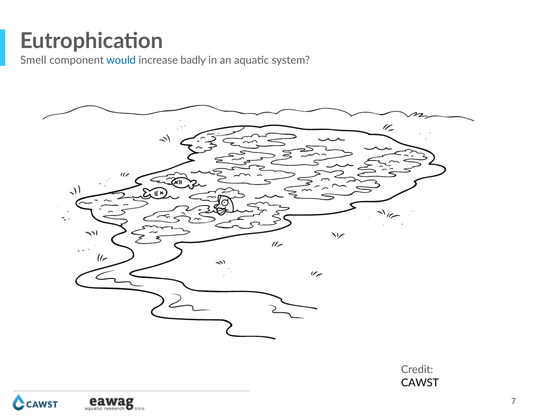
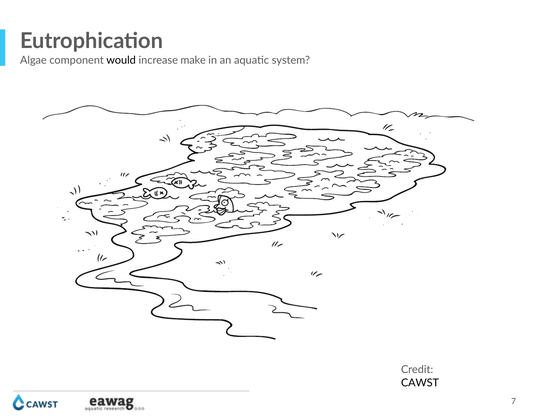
Smell: Smell -> Algae (33, 60)
would colour: blue -> black (121, 60)
badly: badly -> make (193, 60)
